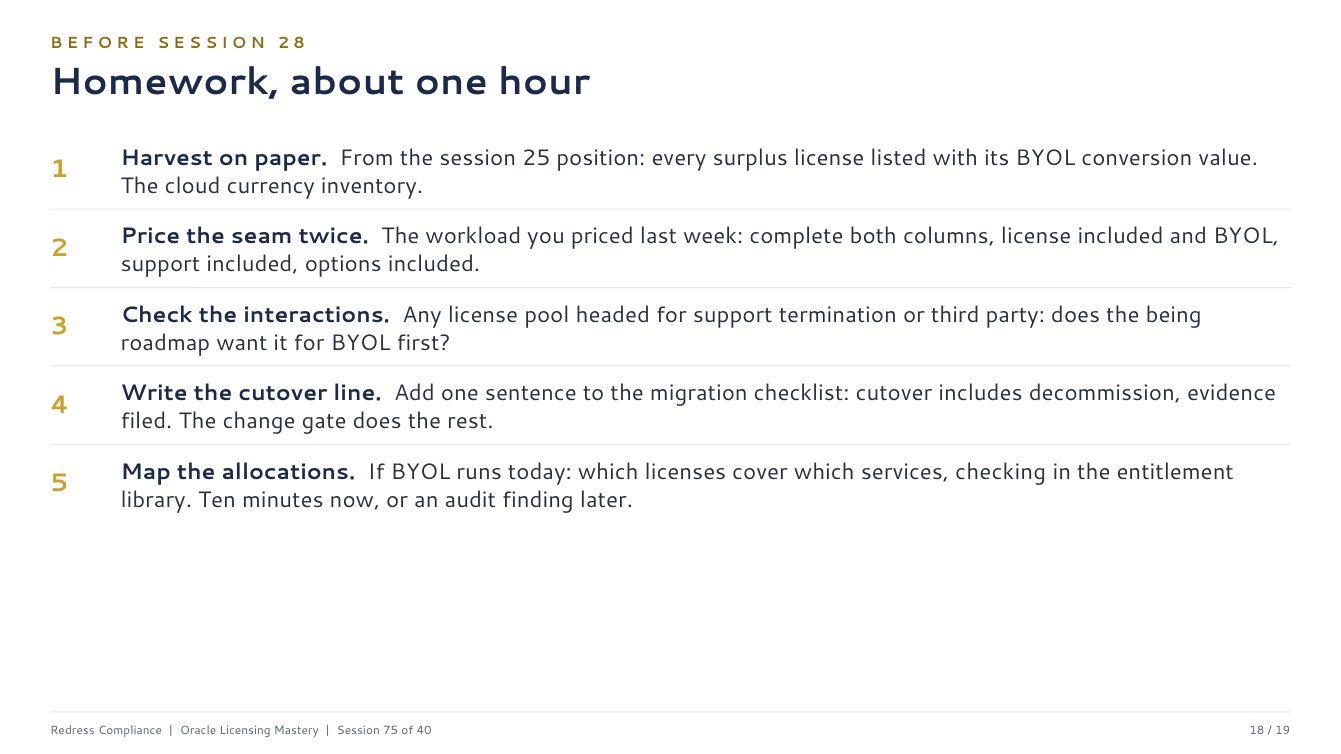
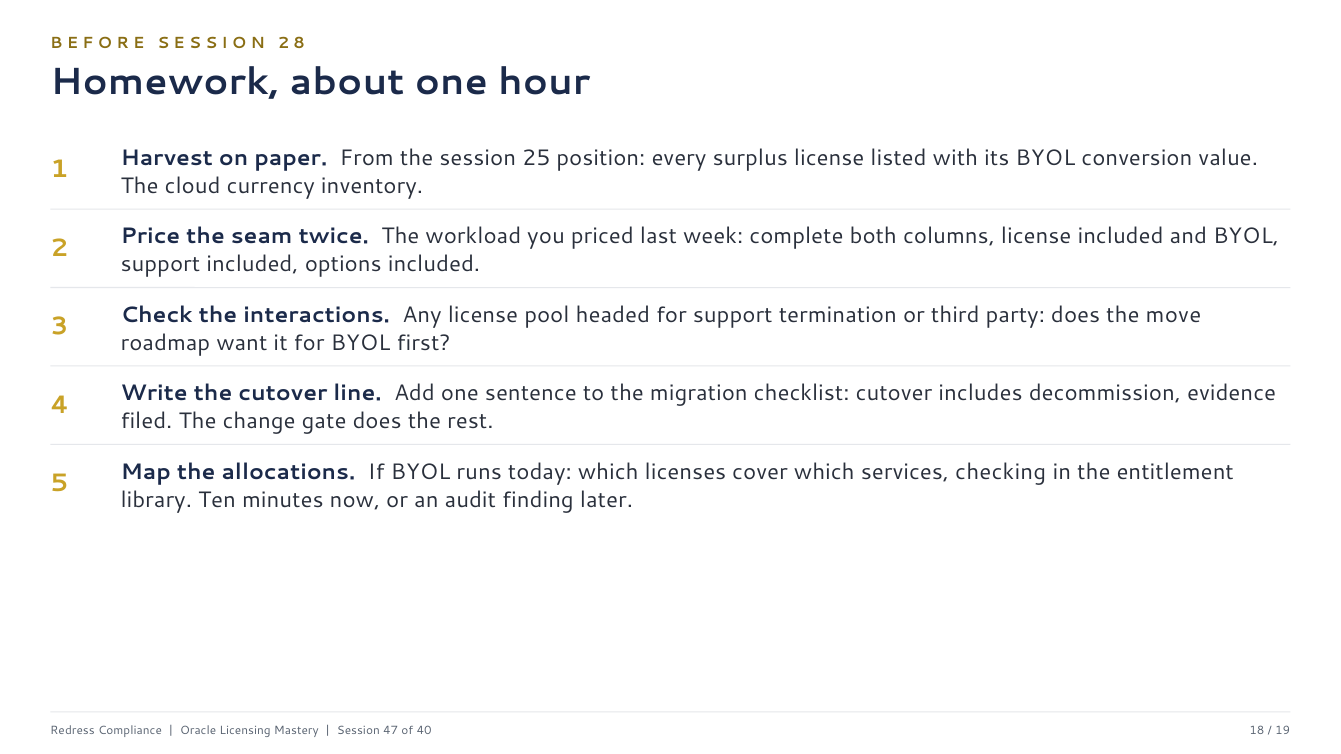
being: being -> move (1173, 315)
75: 75 -> 47 (391, 731)
